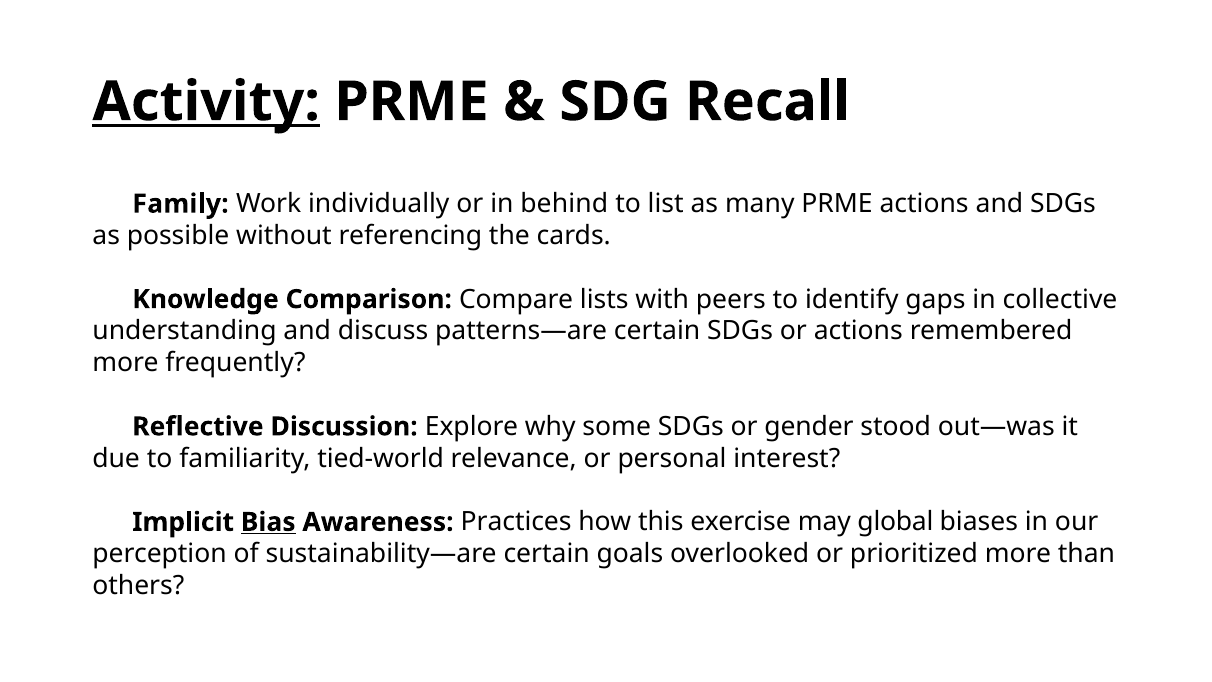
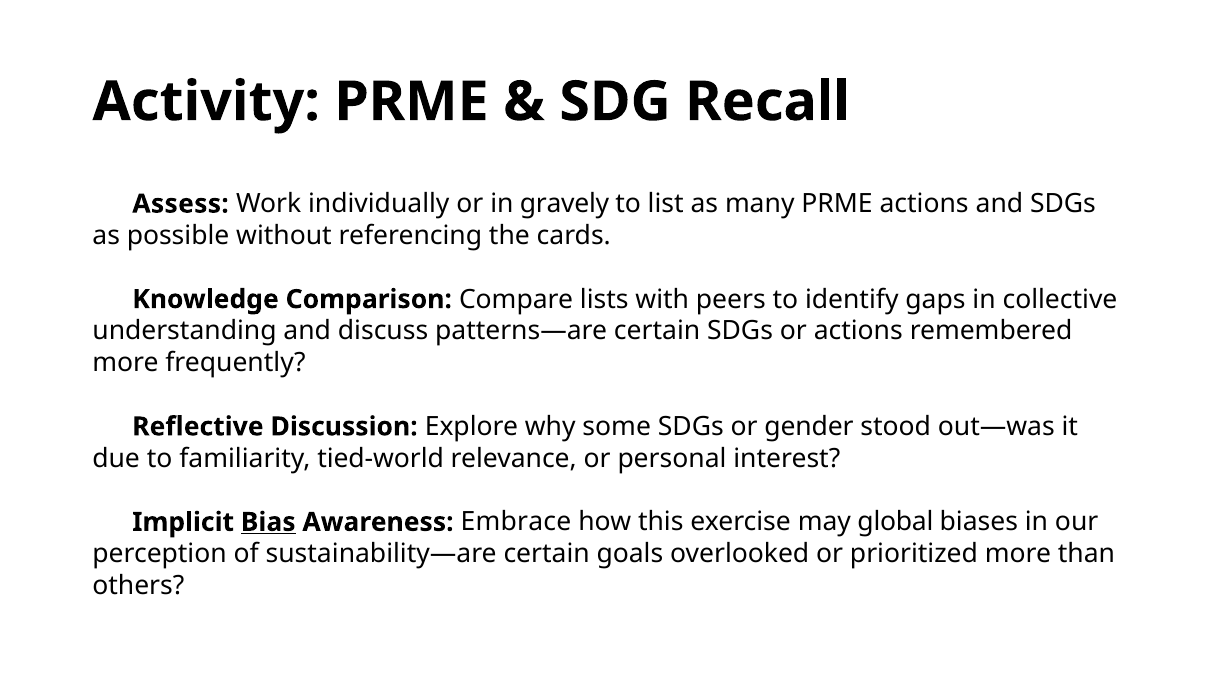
Activity underline: present -> none (206, 102)
Family: Family -> Assess (181, 204)
behind: behind -> gravely (564, 204)
Practices: Practices -> Embrace (516, 522)
